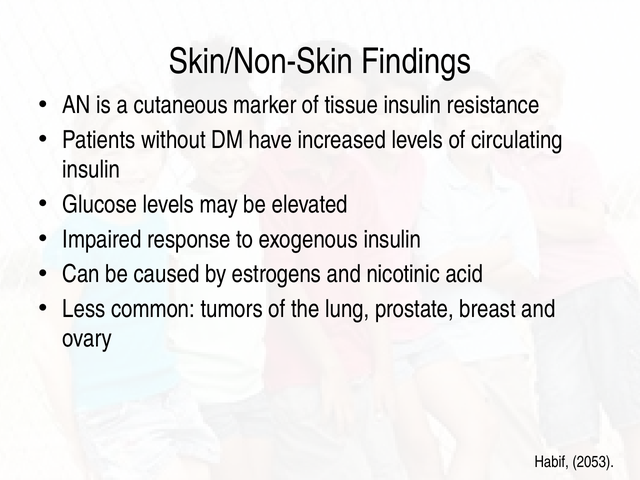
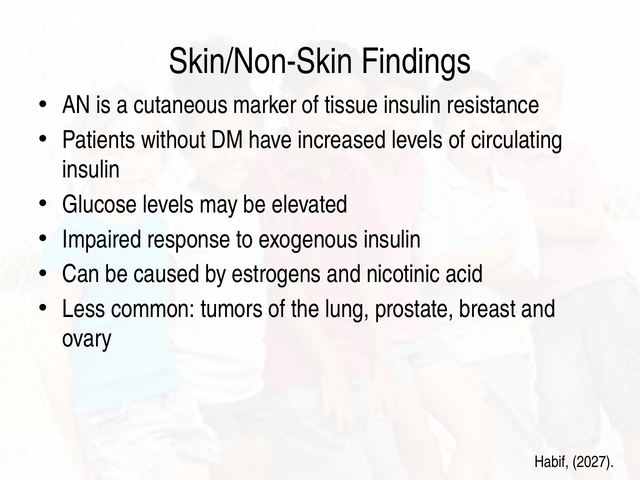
2053: 2053 -> 2027 (593, 462)
